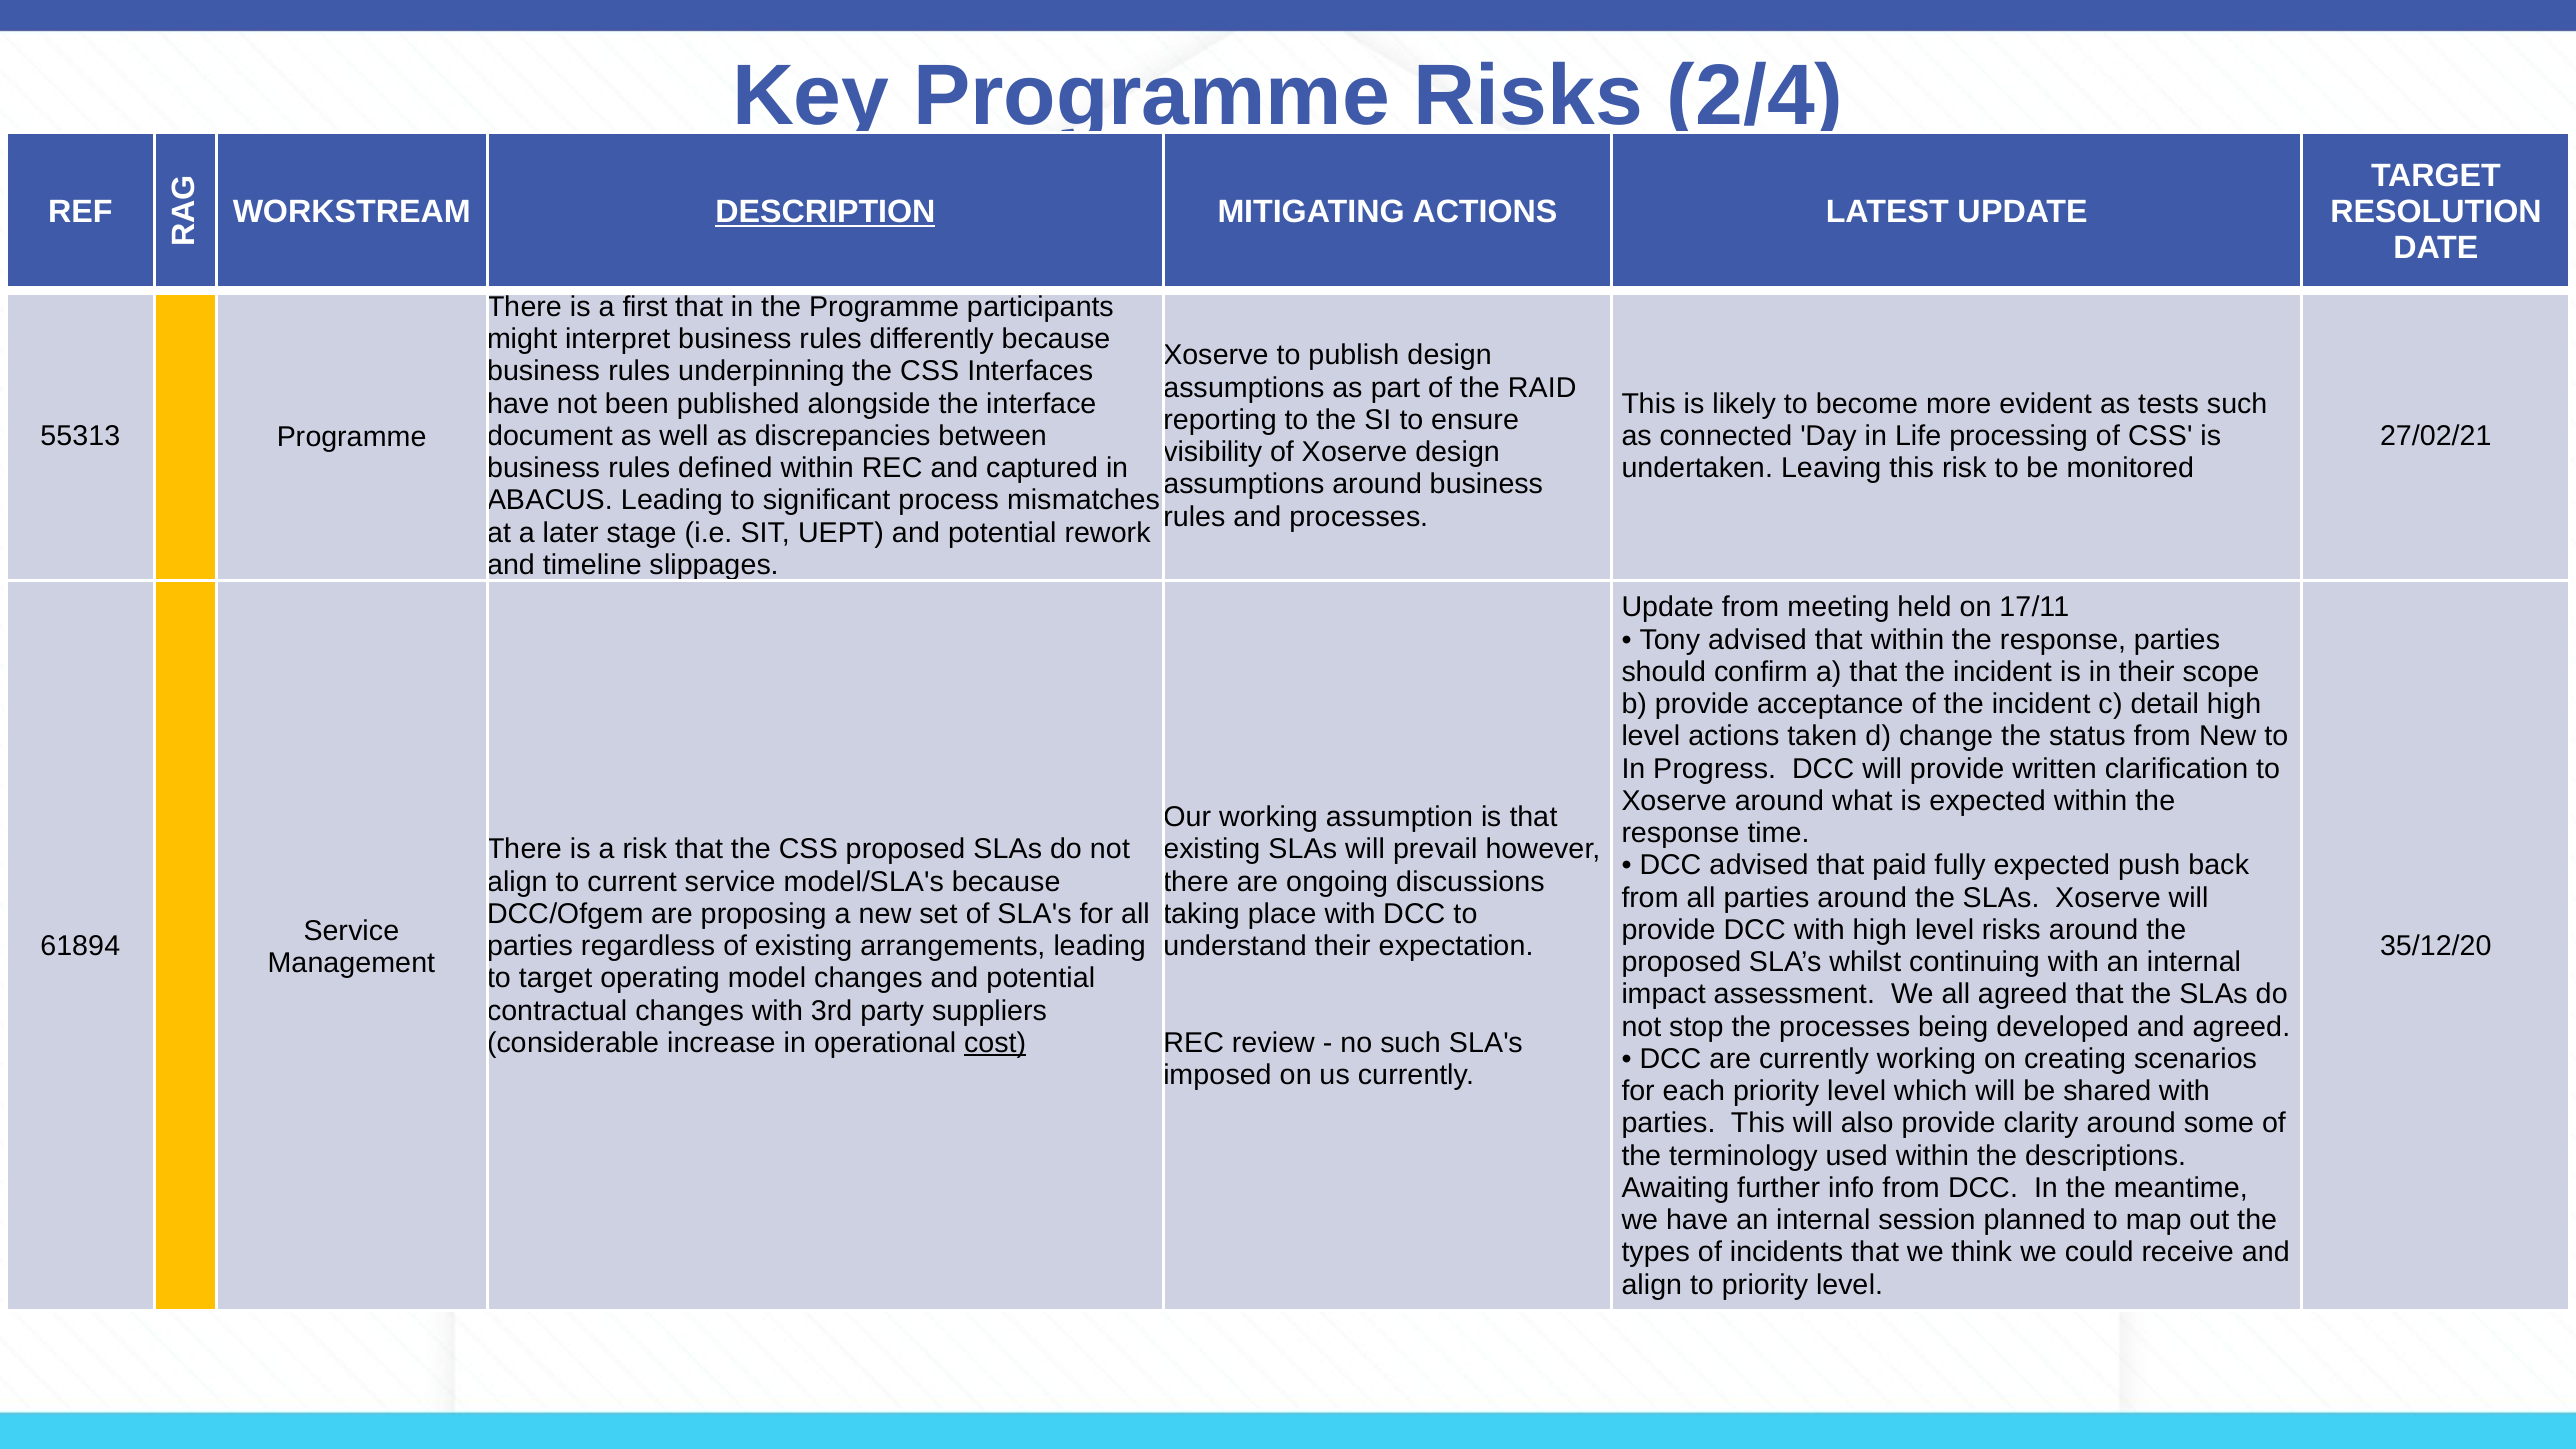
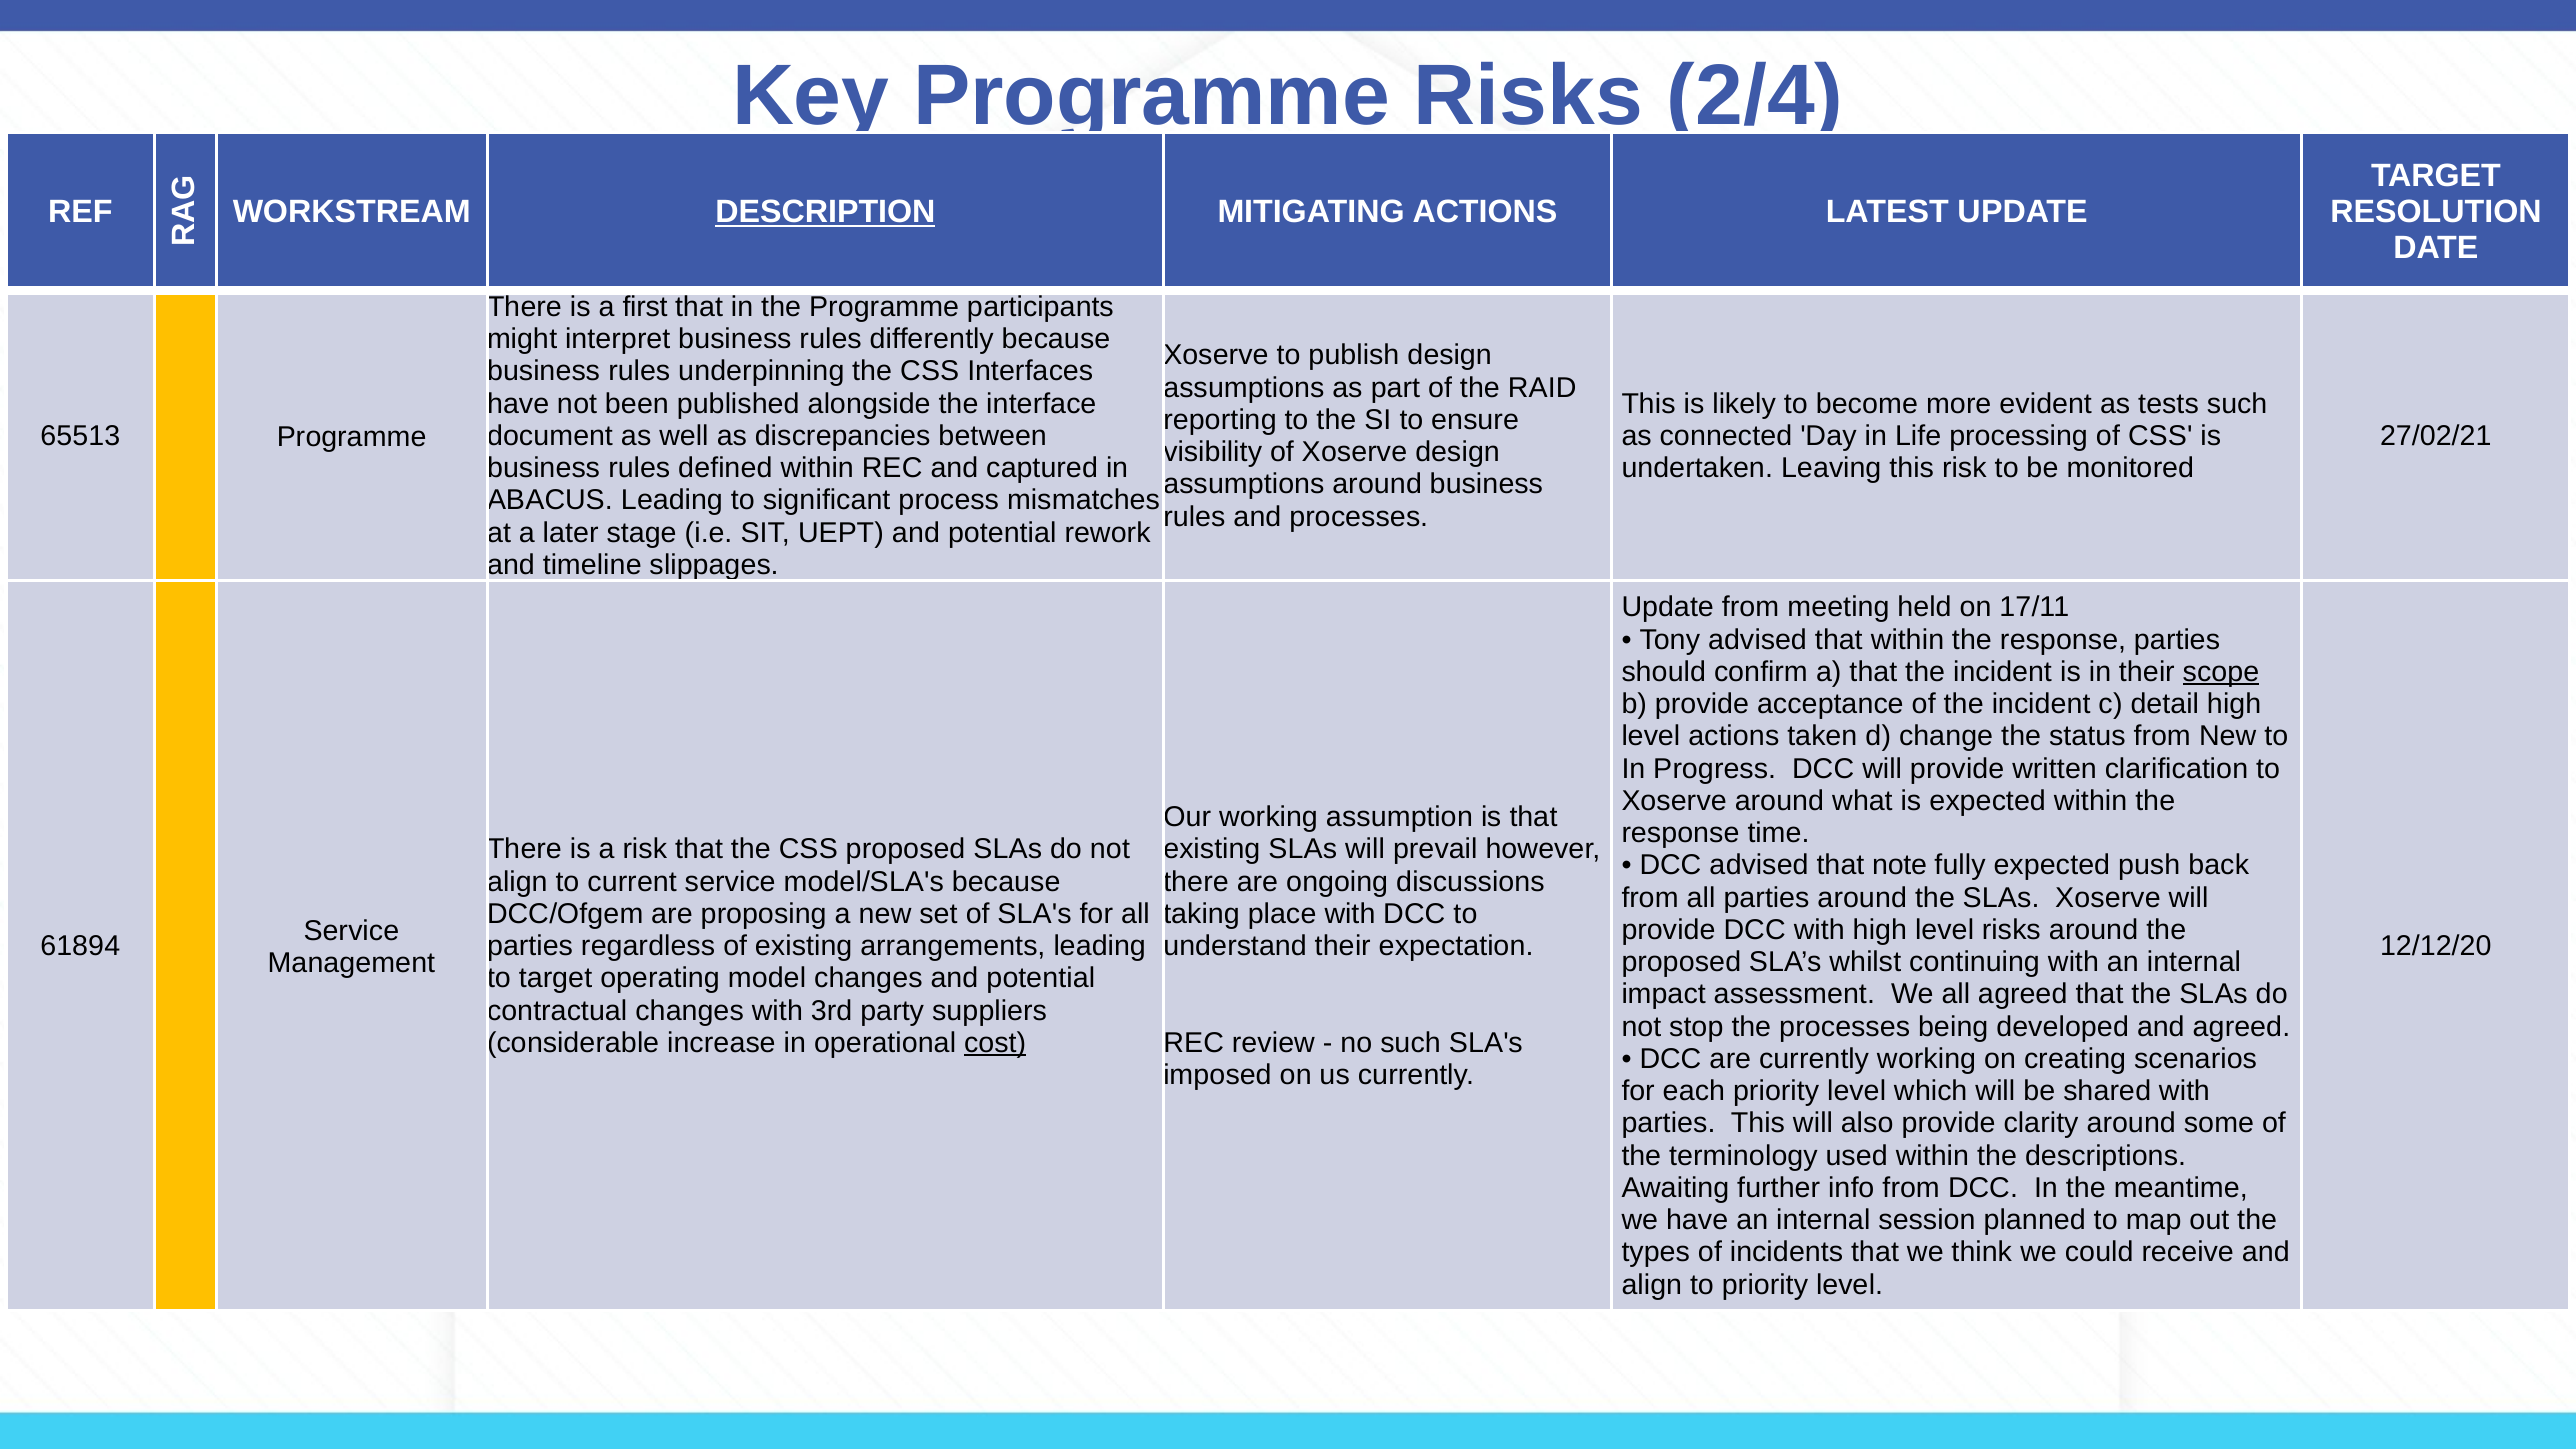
55313: 55313 -> 65513 (80, 436)
scope underline: none -> present (2221, 672)
paid: paid -> note (1900, 865)
35/12/20: 35/12/20 -> 12/12/20 (2436, 946)
